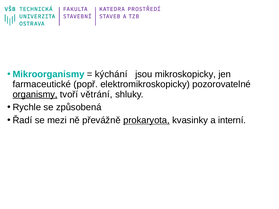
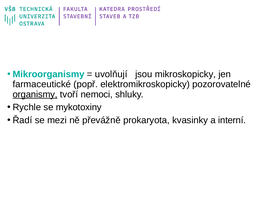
kýchání: kýchání -> uvolňují (111, 74)
větrání: větrání -> nemoci (97, 94)
způsobená: způsobená -> mykotoxiny (79, 107)
prokaryota underline: present -> none (146, 120)
